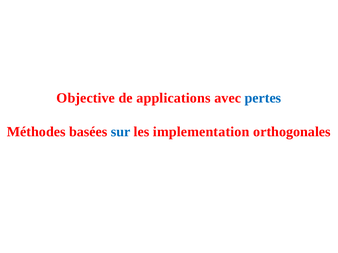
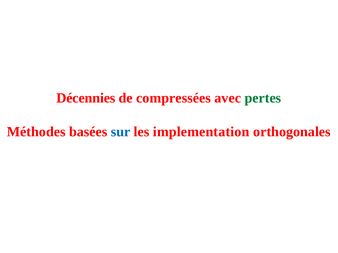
Objective: Objective -> Décennies (86, 98)
applications: applications -> compressées (174, 98)
pertes colour: blue -> green (263, 98)
